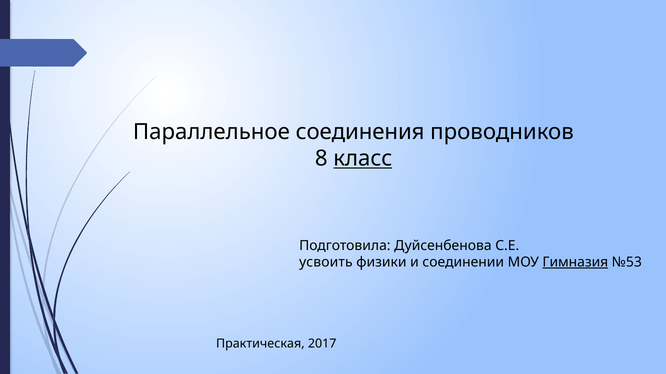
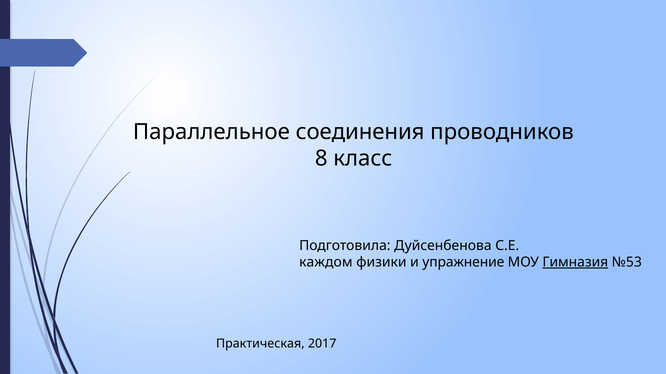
класс underline: present -> none (363, 159)
усвоить: усвоить -> каждом (326, 263)
соединении: соединении -> упражнение (463, 263)
